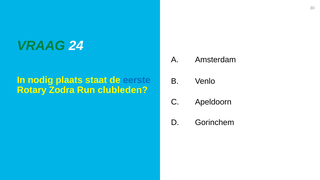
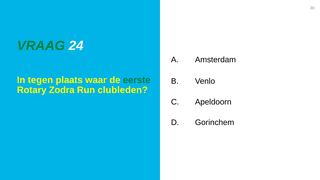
nodig: nodig -> tegen (40, 80)
staat: staat -> waar (96, 80)
eerste colour: blue -> green (137, 80)
